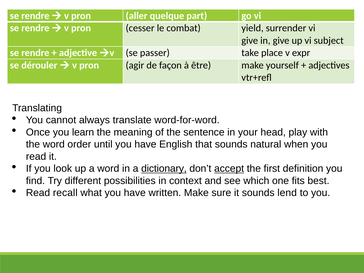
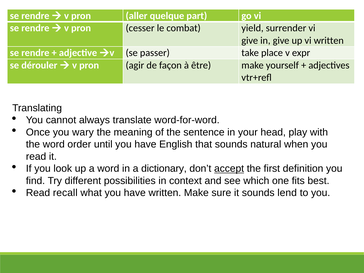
vi subject: subject -> written (329, 40)
learn: learn -> wary (83, 132)
dictionary underline: present -> none (164, 169)
